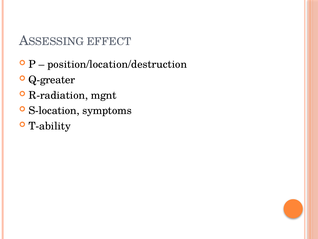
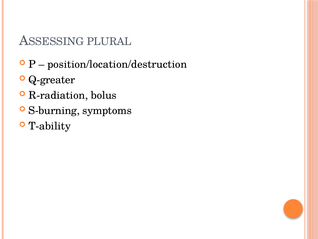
EFFECT: EFFECT -> PLURAL (109, 42)
mgnt: mgnt -> bolus (104, 95)
S-location: S-location -> S-burning (54, 110)
